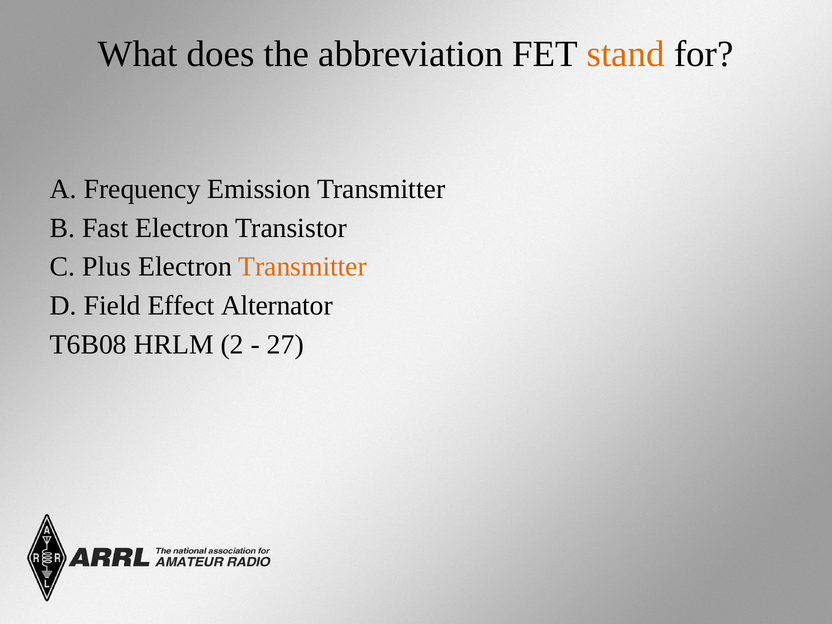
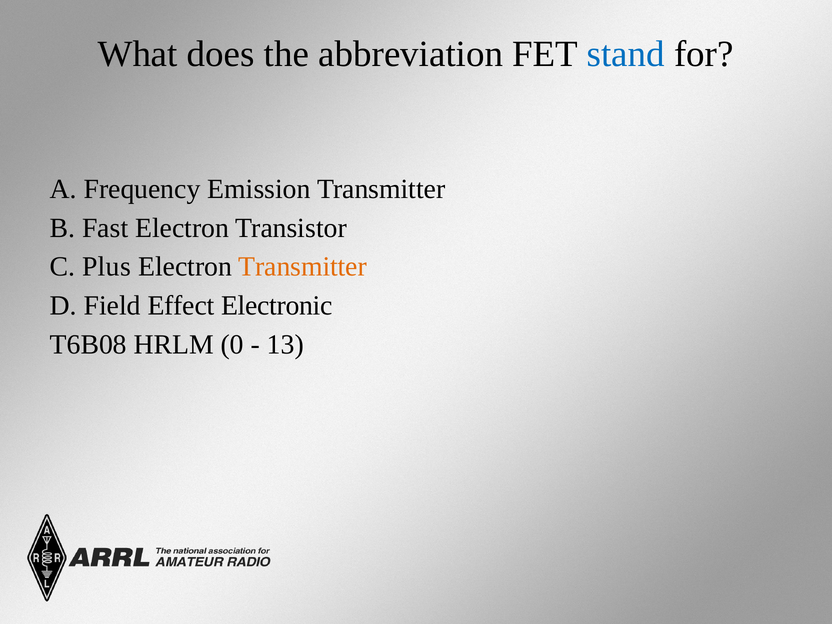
stand colour: orange -> blue (626, 54)
Alternator: Alternator -> Electronic (277, 306)
2: 2 -> 0 (232, 344)
27: 27 -> 13 (285, 344)
